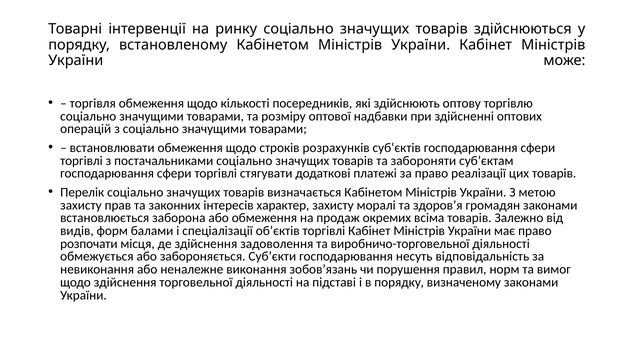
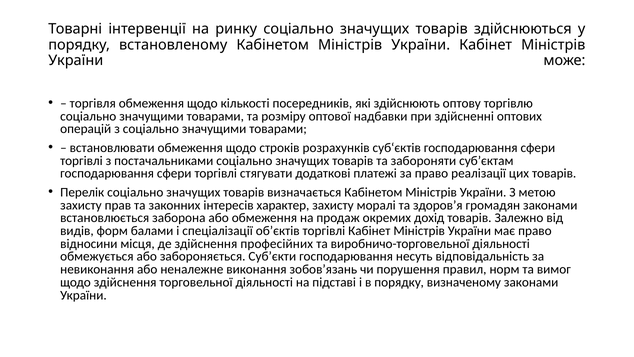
всіма: всіма -> дохід (429, 218)
розпочати: розпочати -> відносини (89, 244)
задоволення: задоволення -> професійних (277, 244)
